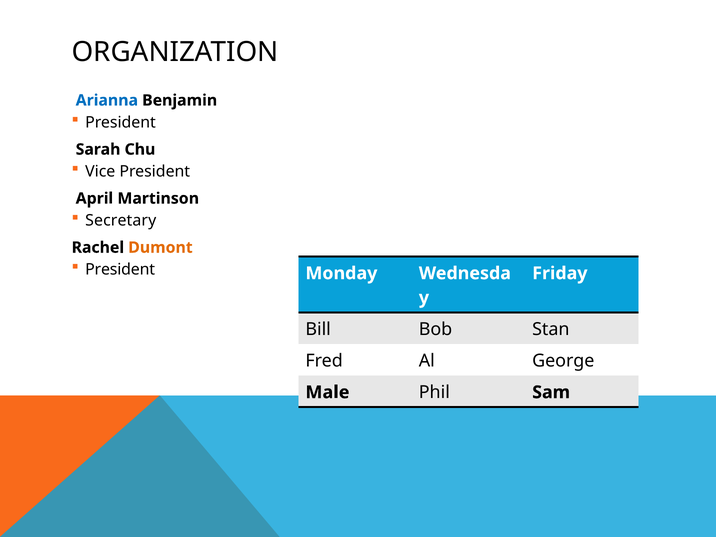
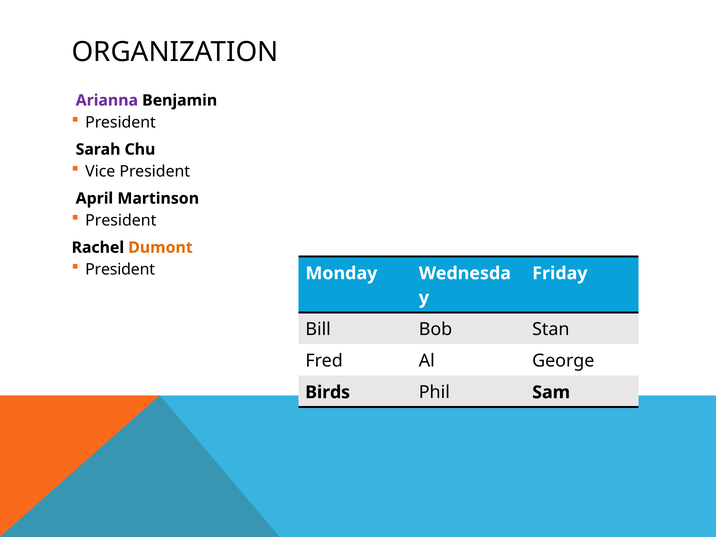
Arianna colour: blue -> purple (107, 100)
Secretary: Secretary -> President (121, 221)
Male: Male -> Birds (328, 392)
